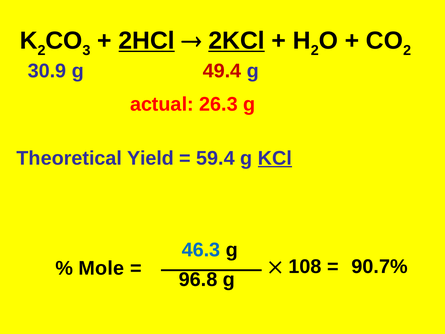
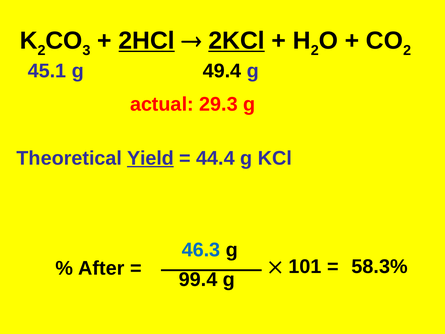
30.9: 30.9 -> 45.1 (47, 71)
49.4 colour: red -> black (222, 71)
26.3: 26.3 -> 29.3 (218, 104)
Yield underline: none -> present (150, 158)
59.4: 59.4 -> 44.4 (216, 158)
KCl underline: present -> none (275, 158)
Mole: Mole -> After (101, 268)
108: 108 -> 101 (305, 266)
90.7%: 90.7% -> 58.3% (380, 266)
96.8: 96.8 -> 99.4 (198, 280)
